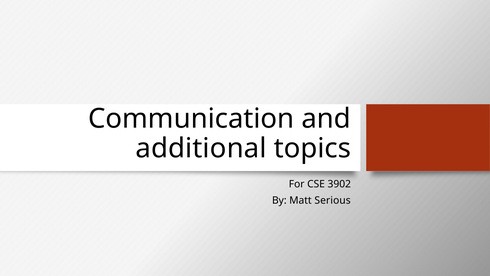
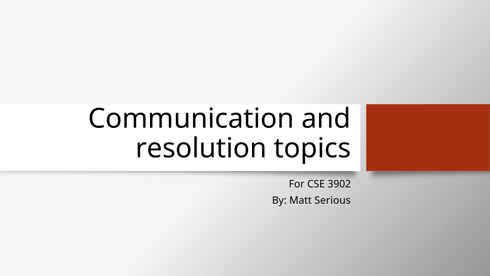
additional: additional -> resolution (201, 148)
